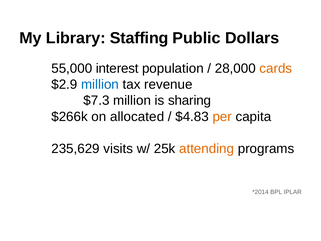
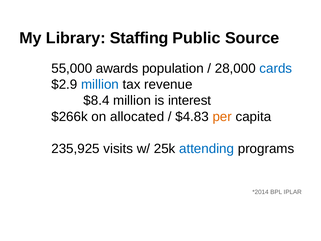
Dollars: Dollars -> Source (252, 38)
interest: interest -> awards (117, 68)
cards colour: orange -> blue (276, 68)
$7.3: $7.3 -> $8.4 (96, 100)
sharing: sharing -> interest (190, 100)
235,629: 235,629 -> 235,925 (76, 149)
attending colour: orange -> blue (207, 149)
